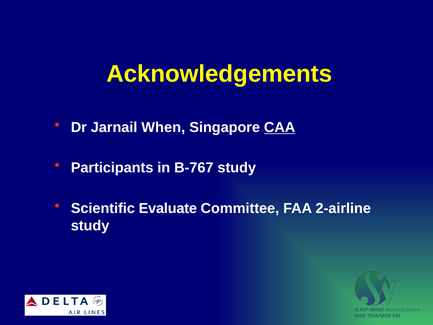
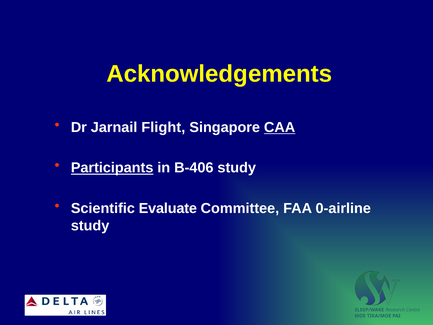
When: When -> Flight (163, 127)
Participants underline: none -> present (112, 168)
B-767: B-767 -> B-406 (194, 168)
2-airline: 2-airline -> 0-airline (343, 208)
